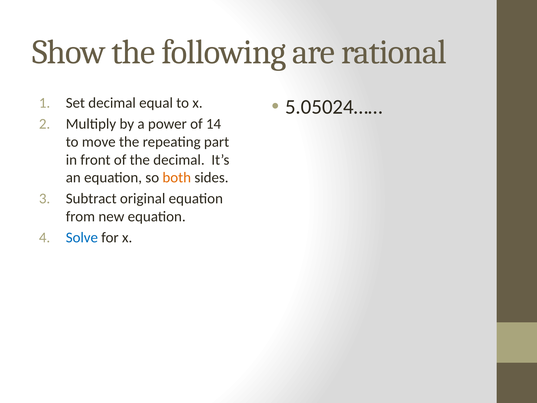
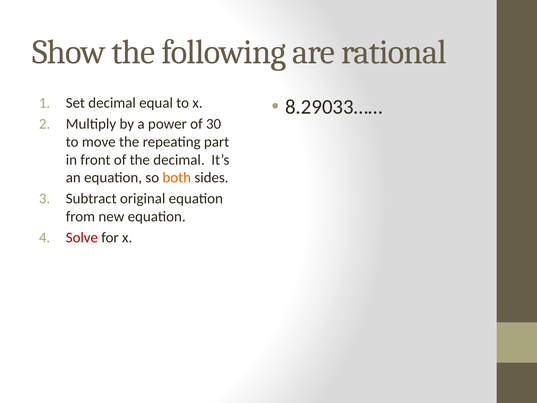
5.05024……: 5.05024…… -> 8.29033…… (334, 107)
14: 14 -> 30 (214, 124)
Solve colour: blue -> red (82, 237)
